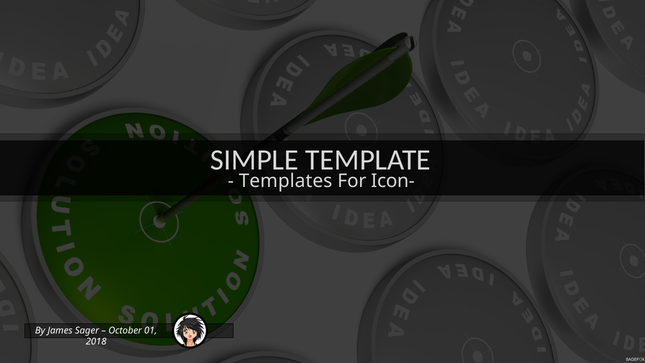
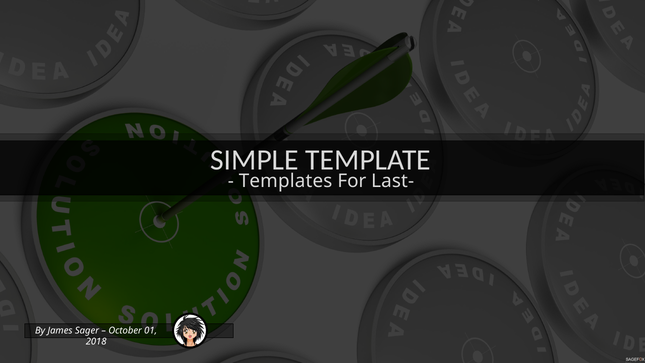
Icon-: Icon- -> Last- (393, 181)
